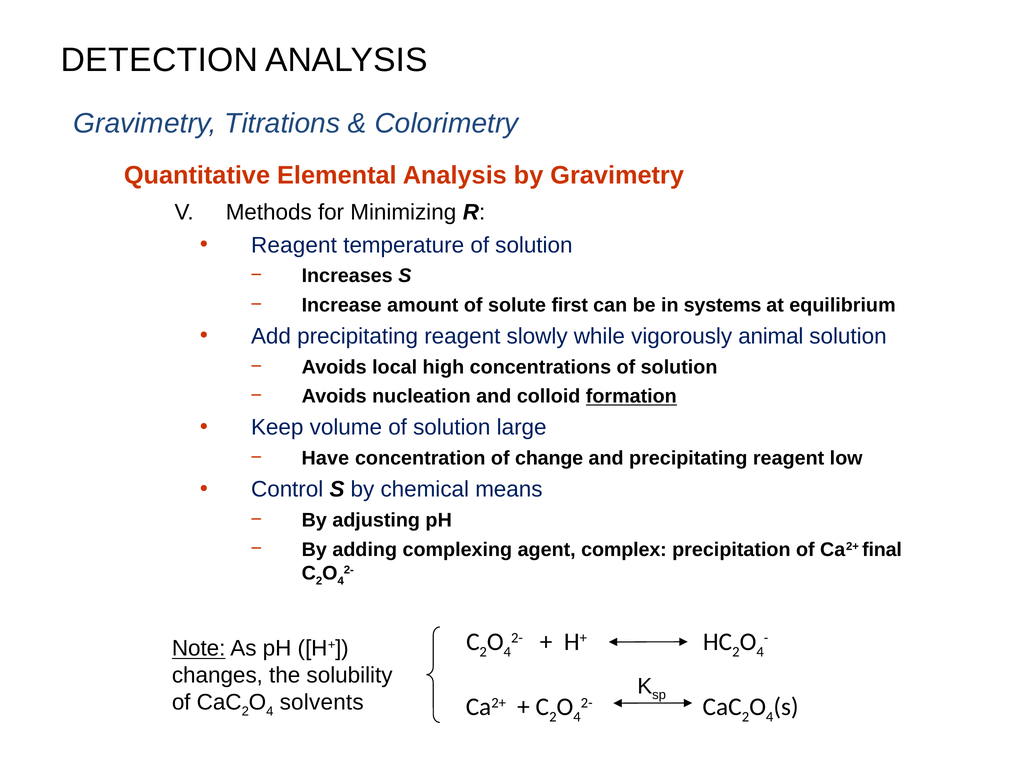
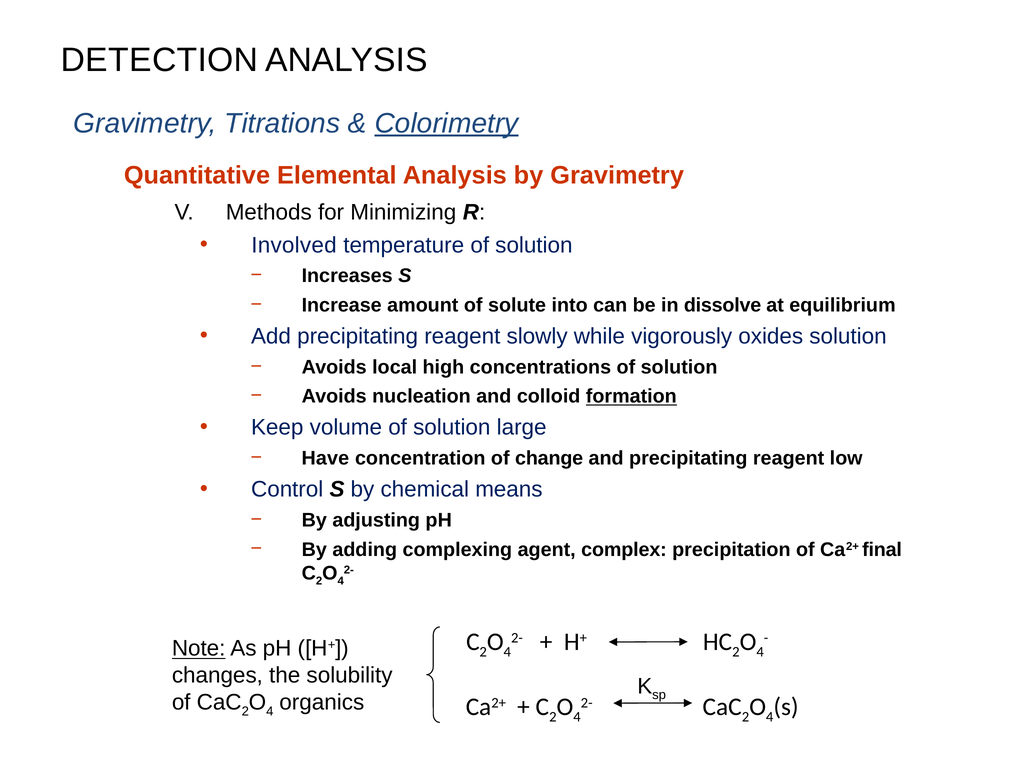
Colorimetry underline: none -> present (447, 123)
Reagent: Reagent -> Involved (294, 245)
first: first -> into (570, 305)
systems: systems -> dissolve (723, 305)
animal: animal -> oxides (771, 336)
solvents: solvents -> organics (322, 702)
